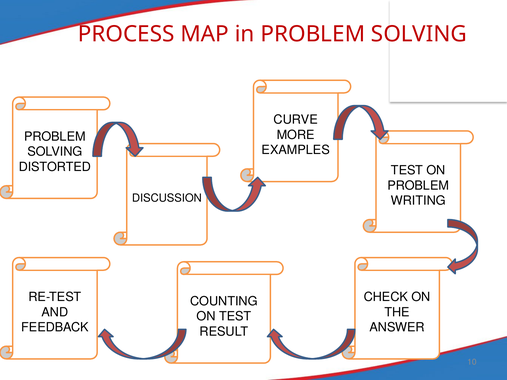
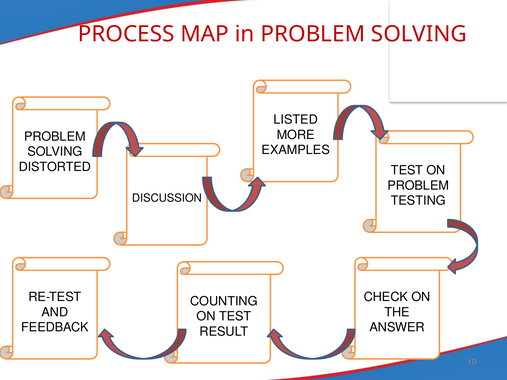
CURVE: CURVE -> LISTED (296, 120)
WRITING: WRITING -> TESTING (418, 201)
